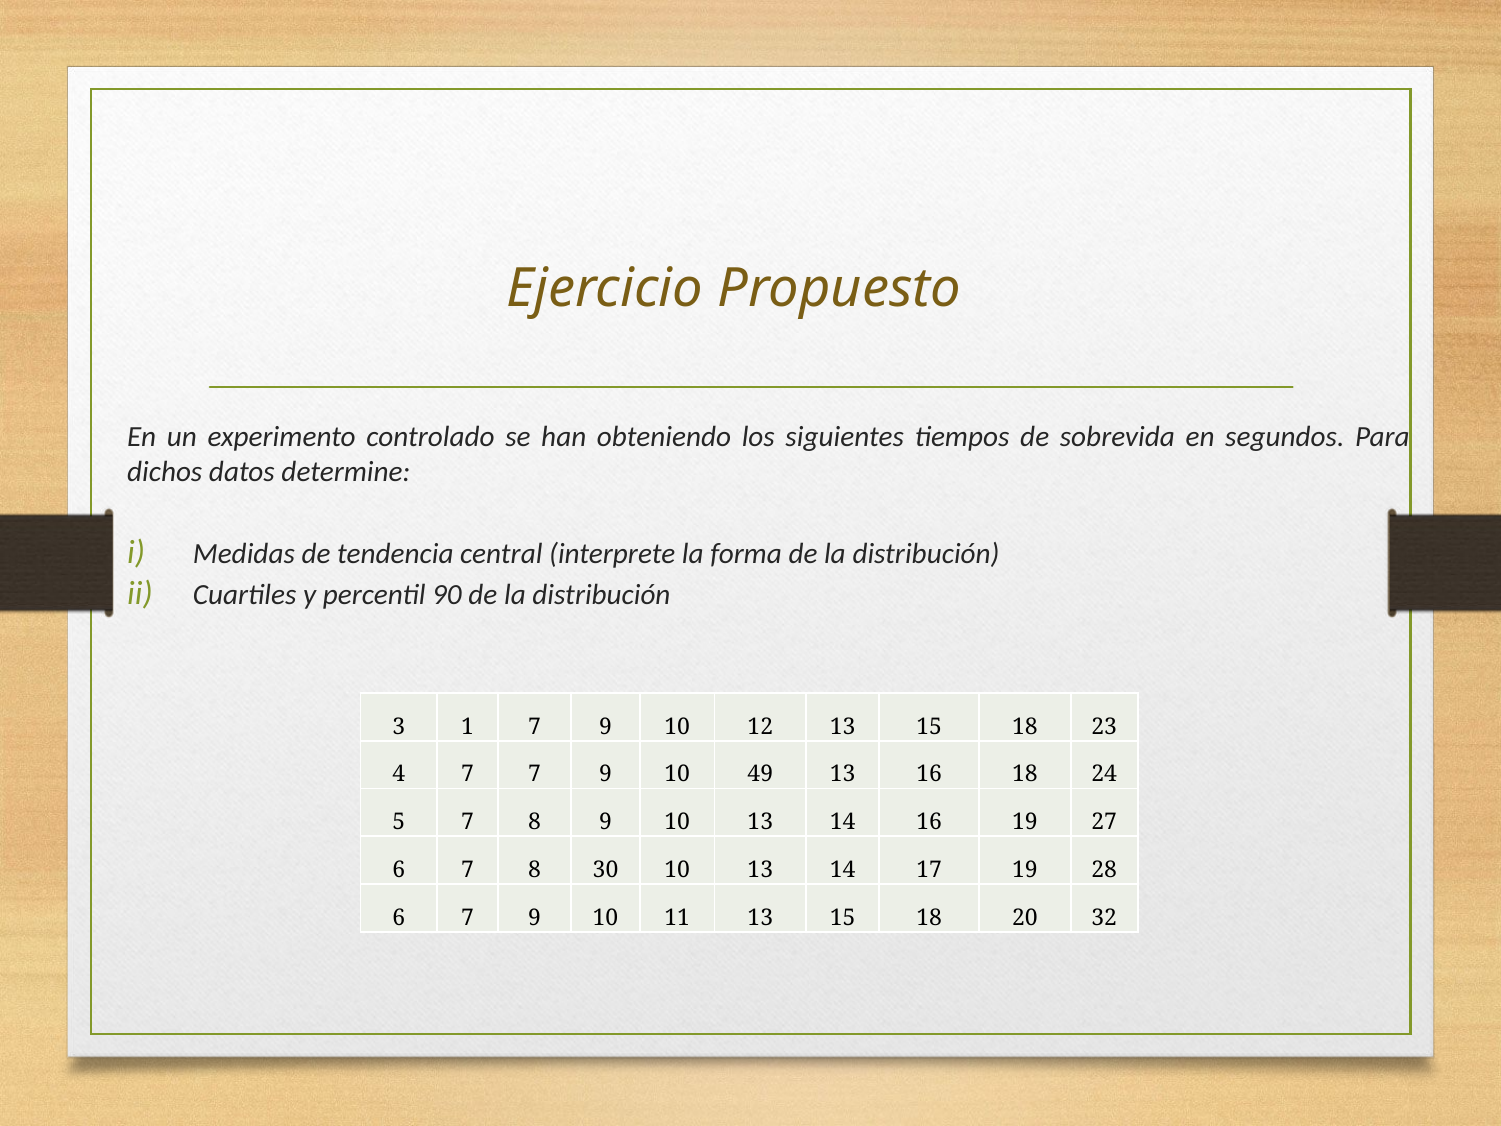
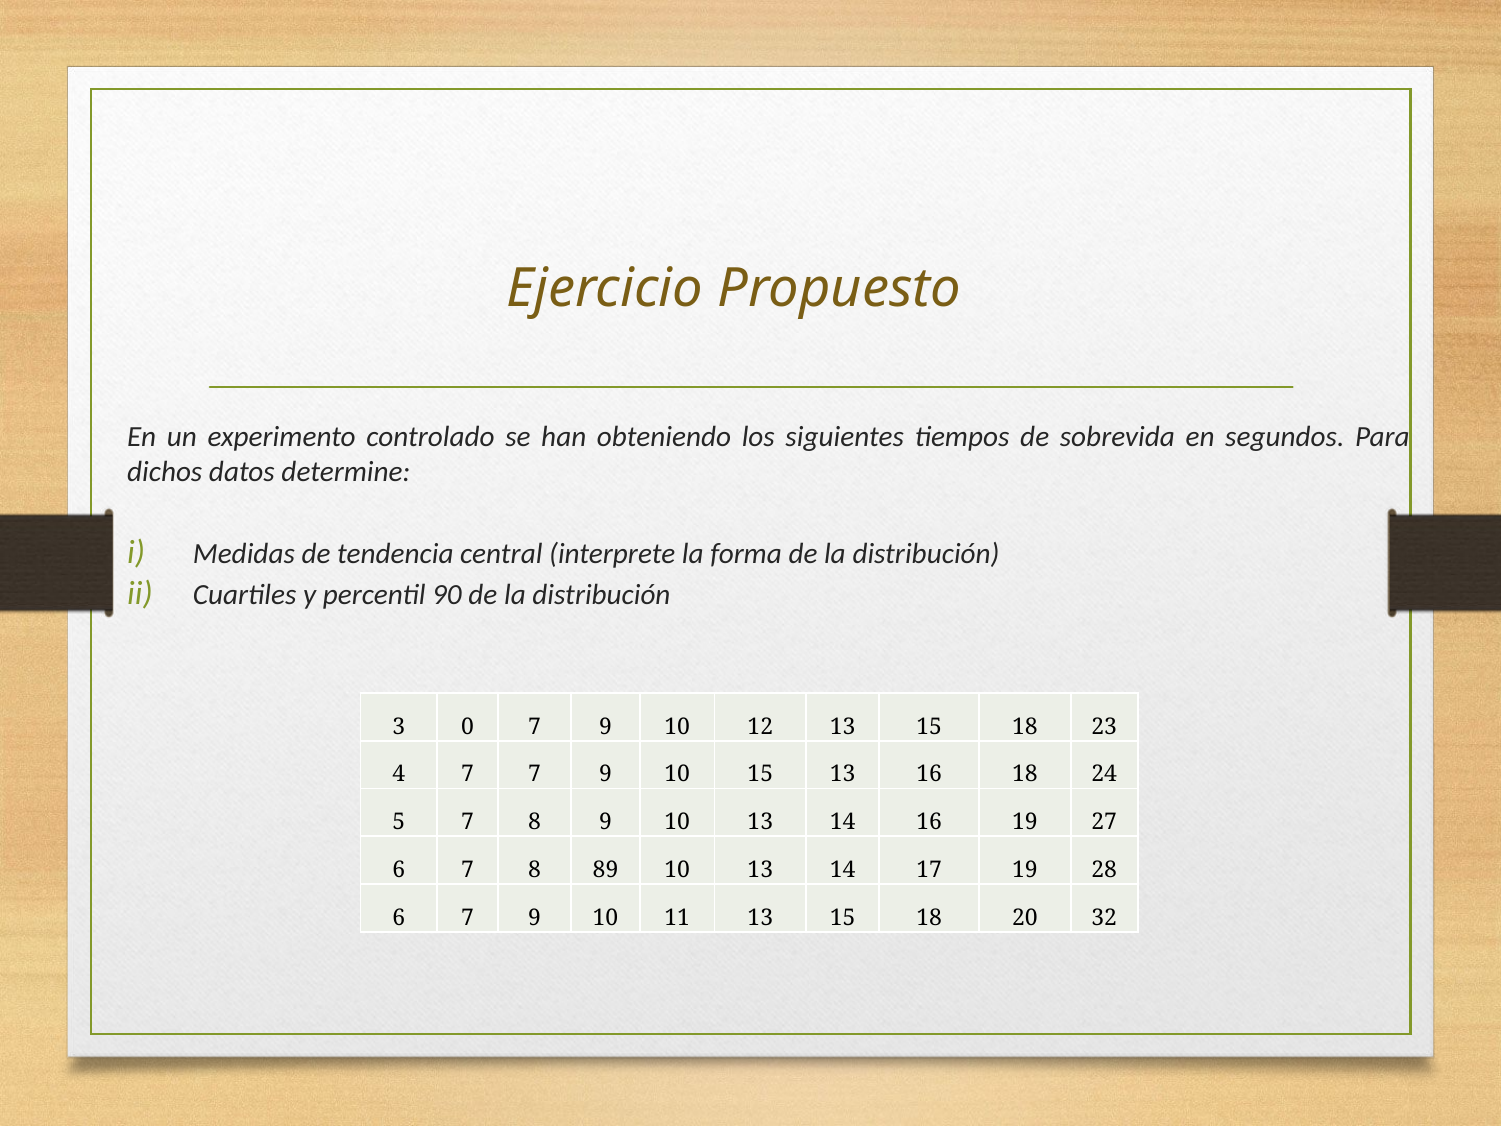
1: 1 -> 0 (468, 726)
10 49: 49 -> 15 (760, 774)
30: 30 -> 89 (606, 870)
